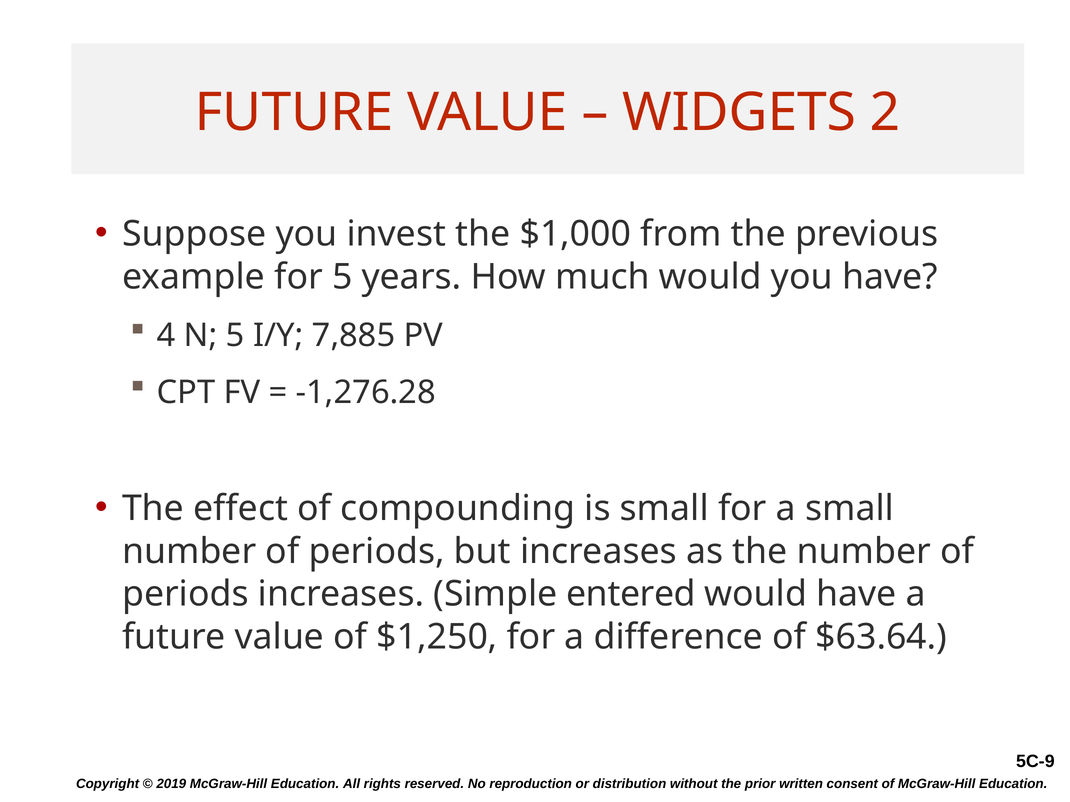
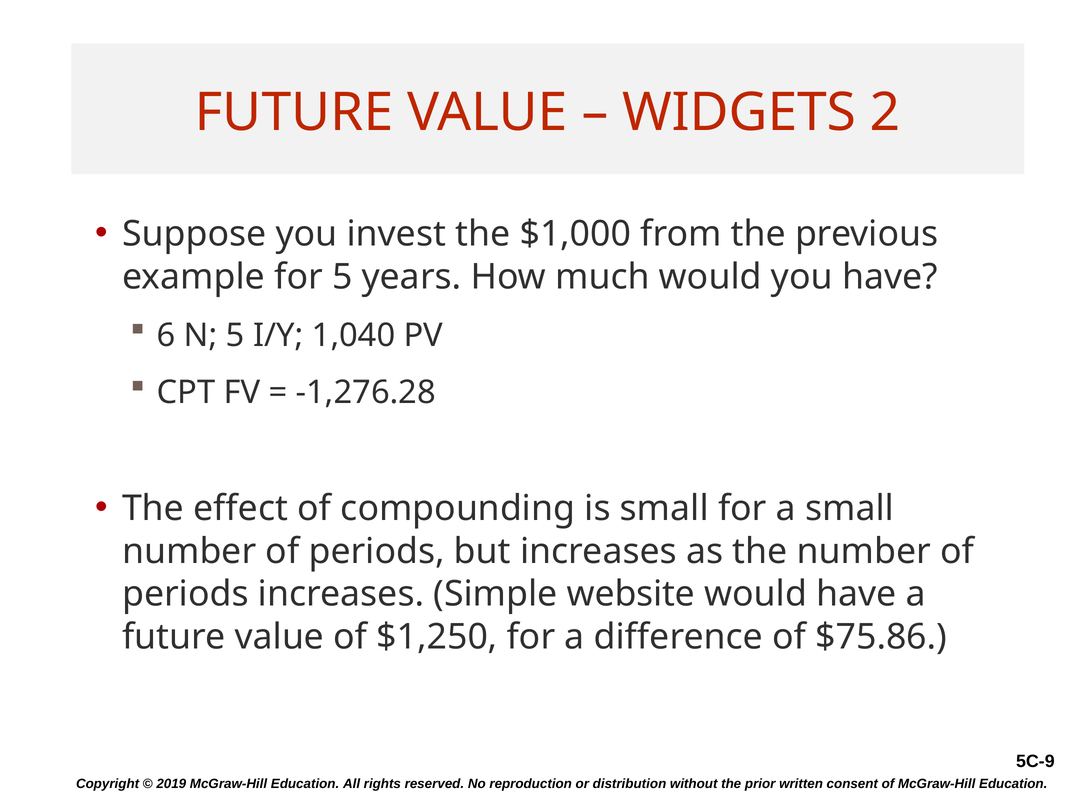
4: 4 -> 6 (166, 336)
7,885: 7,885 -> 1,040 (354, 336)
entered: entered -> website (631, 594)
$63.64: $63.64 -> $75.86 (881, 637)
